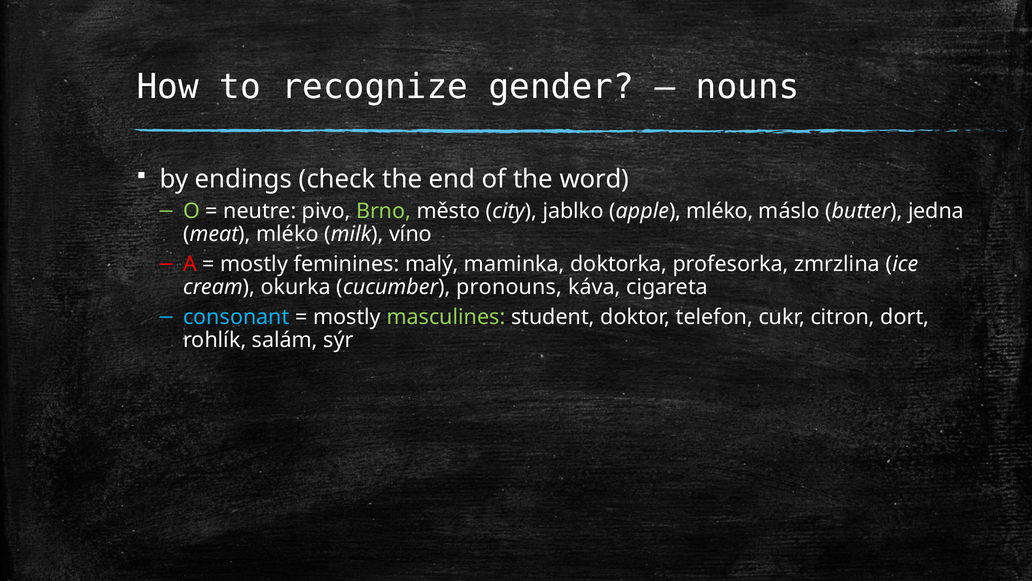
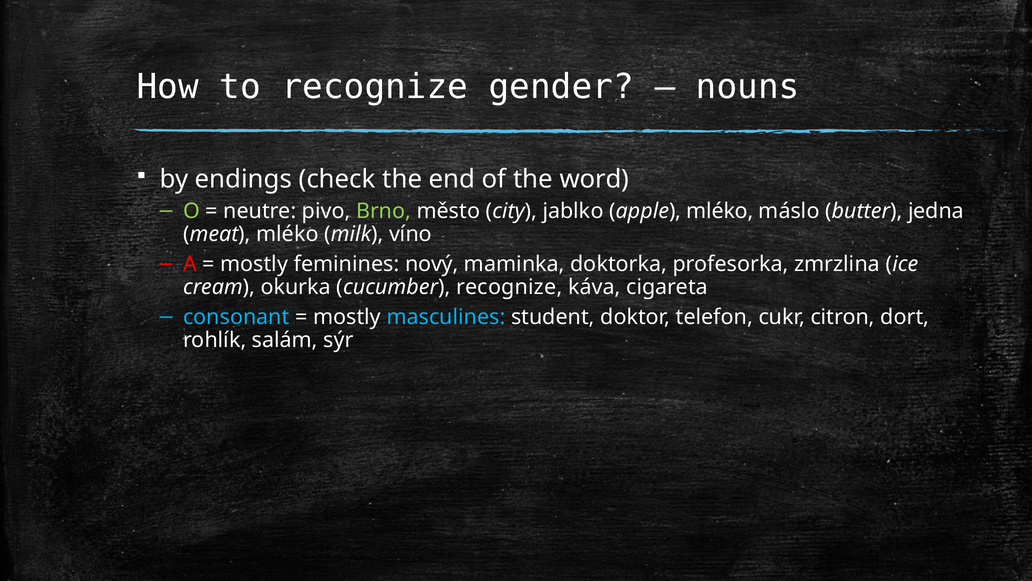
malý: malý -> nový (432, 264)
cucumber pronouns: pronouns -> recognize (509, 287)
masculines colour: light green -> light blue (446, 317)
